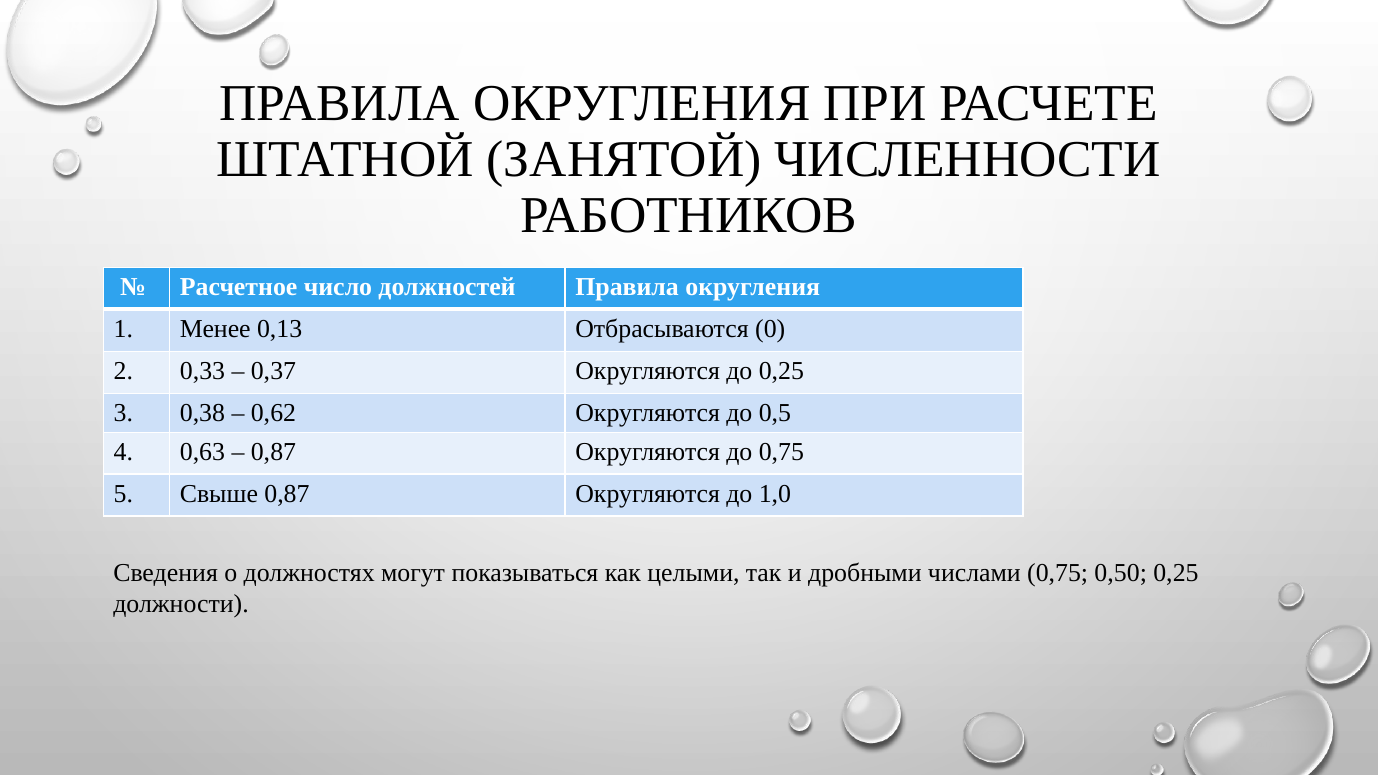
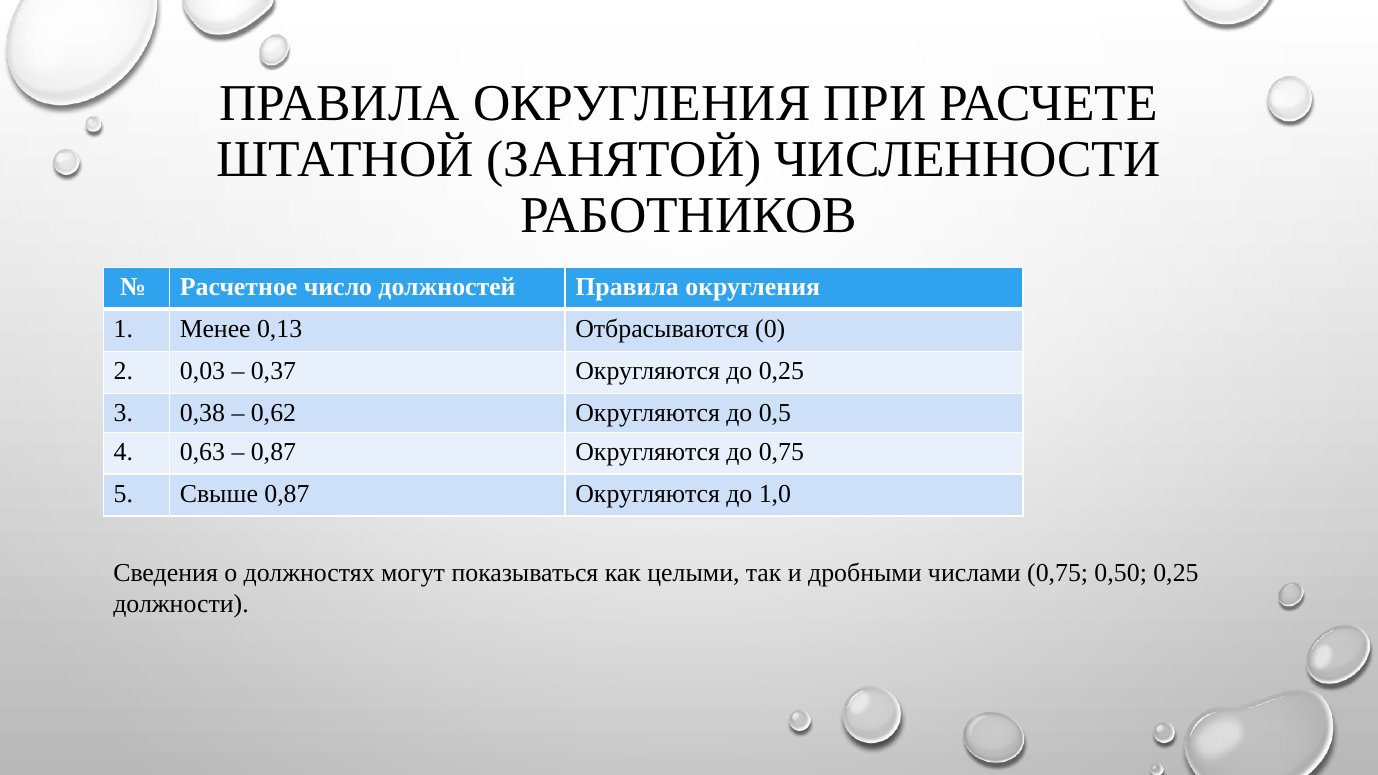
0,33: 0,33 -> 0,03 (202, 371)
